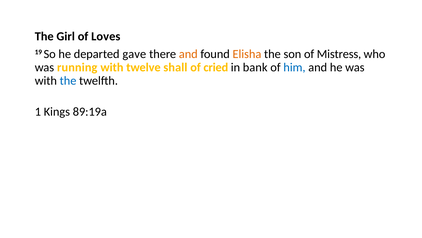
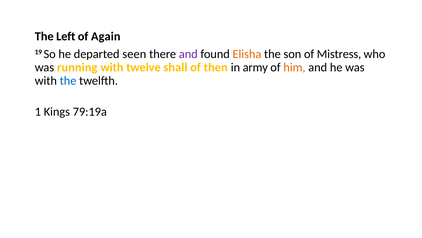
Girl: Girl -> Left (66, 36)
Loves: Loves -> Again (106, 36)
gave: gave -> seen (134, 54)
and colour: orange -> purple (188, 54)
cried: cried -> then (216, 67)
bank: bank -> army (255, 67)
him colour: blue -> orange (294, 67)
89:19a: 89:19a -> 79:19a (90, 111)
